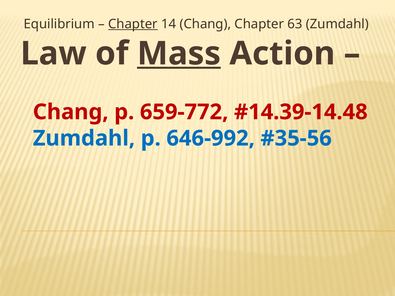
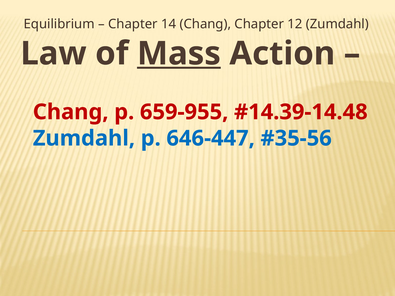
Chapter underline: present -> none (133, 24)
63: 63 -> 12 (295, 24)
659-772: 659-772 -> 659-955 (184, 112)
646-992: 646-992 -> 646-447 (211, 138)
